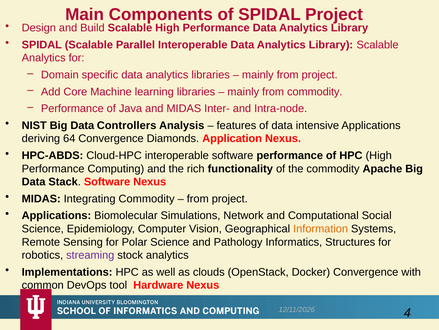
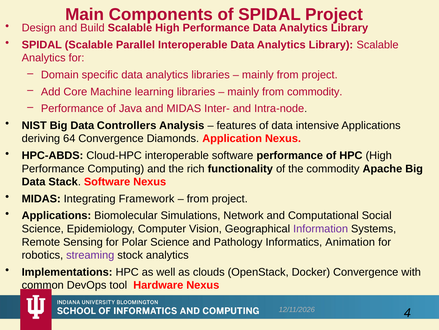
Integrating Commodity: Commodity -> Framework (147, 198)
Information colour: orange -> purple (321, 228)
Structures: Structures -> Animation (350, 242)
